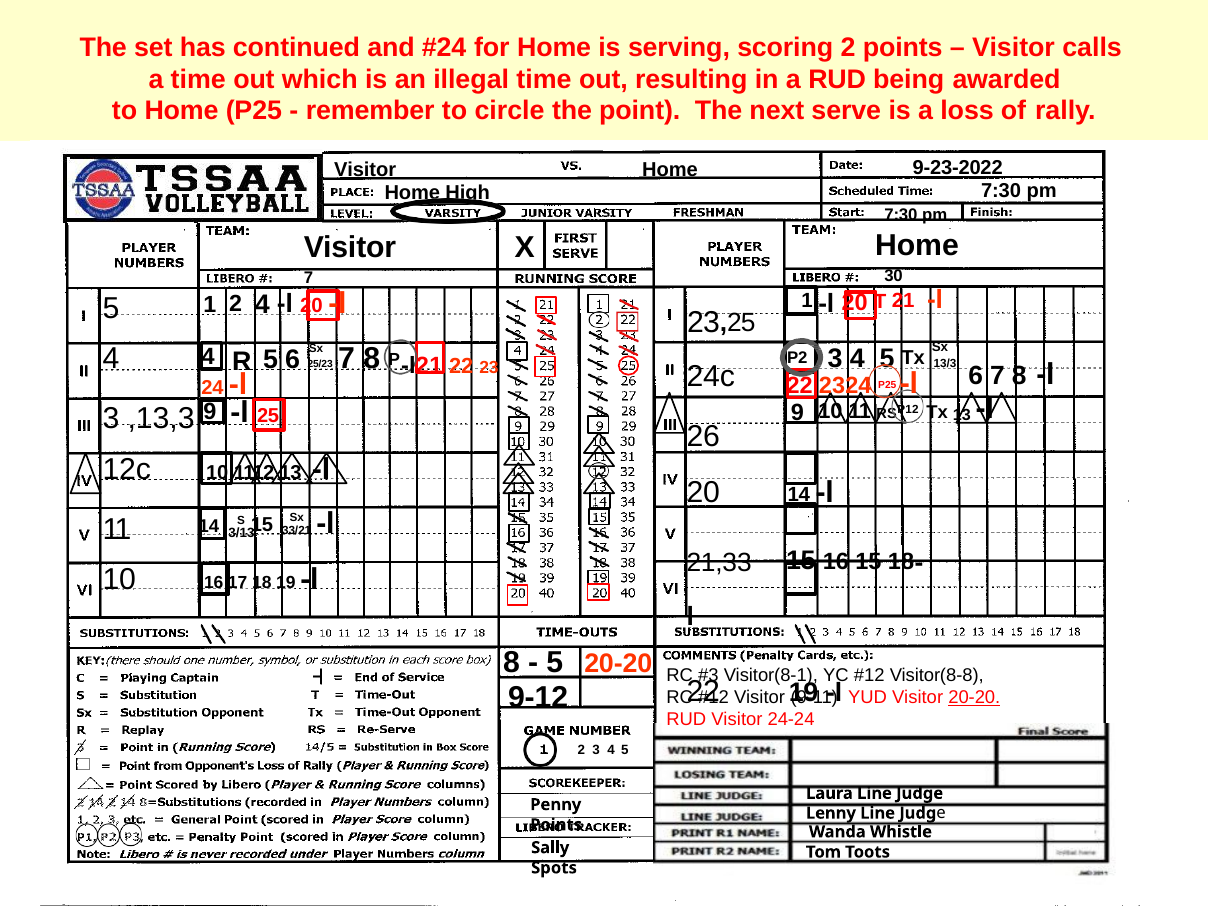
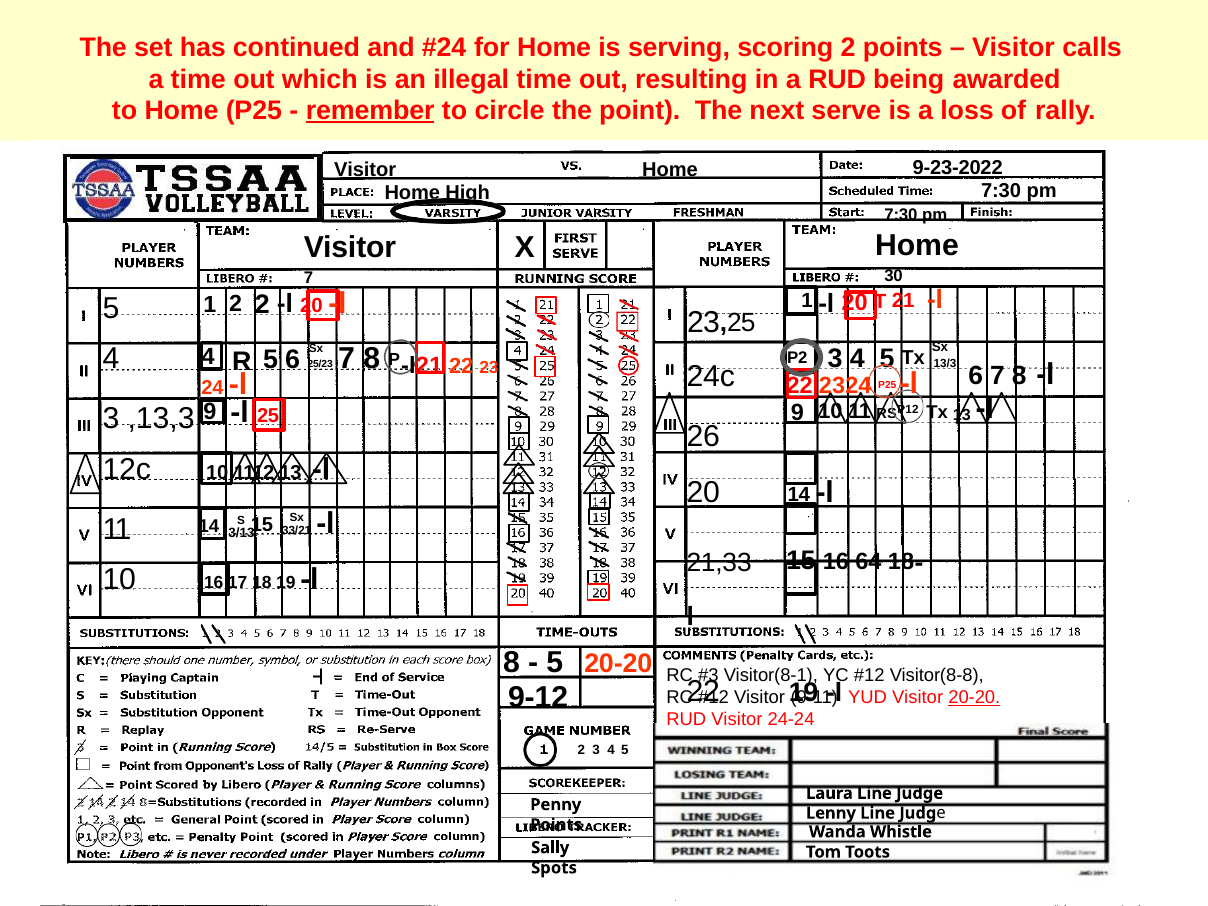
remember underline: none -> present (370, 111)
2 4: 4 -> 2 (262, 305)
16 15: 15 -> 64 (868, 562)
